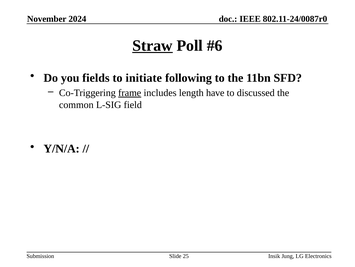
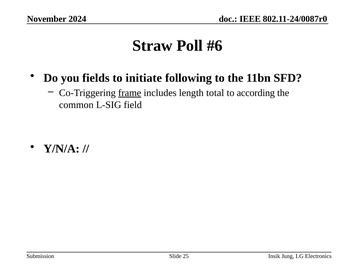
Straw underline: present -> none (152, 45)
have: have -> total (215, 93)
discussed: discussed -> according (256, 93)
